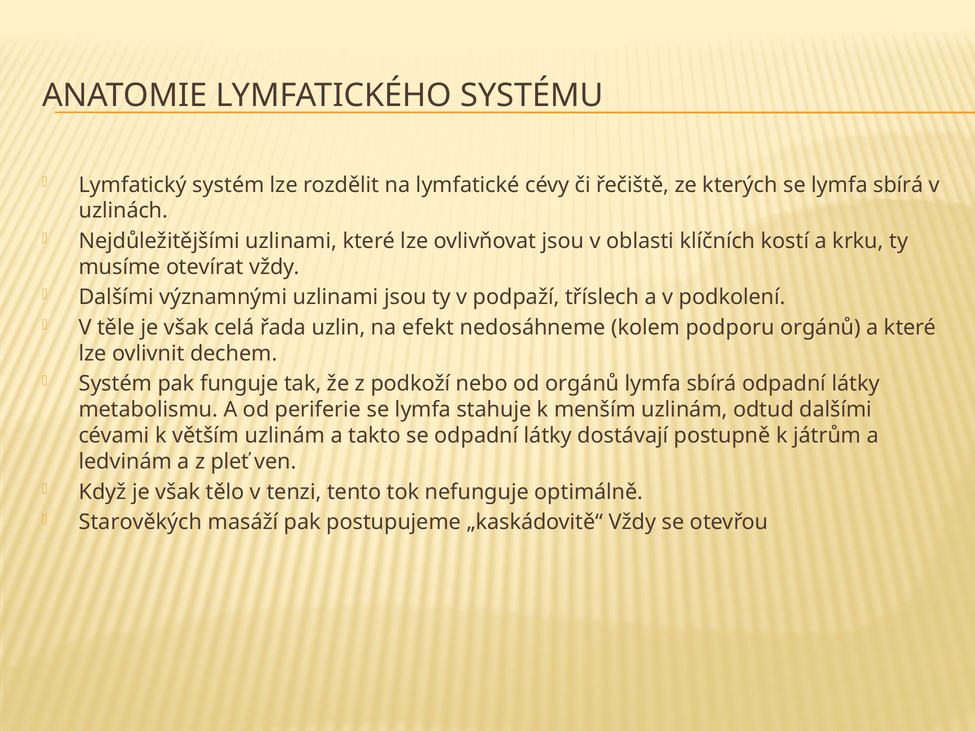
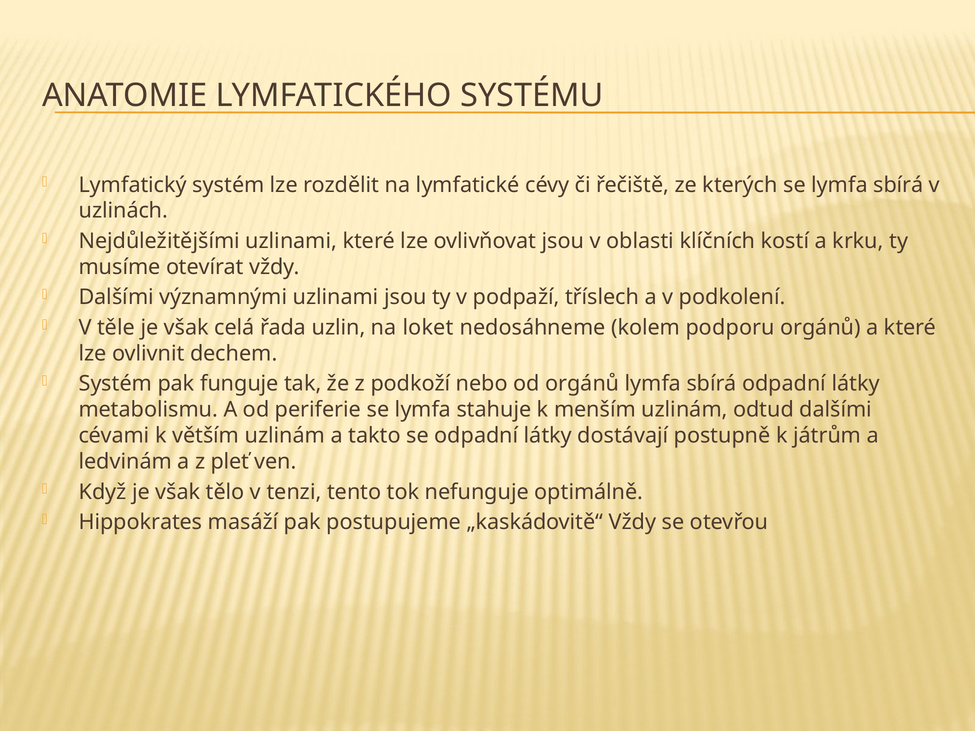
efekt: efekt -> loket (428, 328)
Starověkých: Starověkých -> Hippokrates (141, 522)
